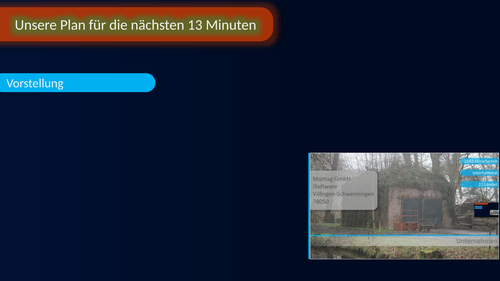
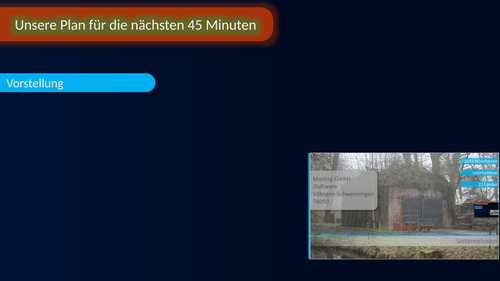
13: 13 -> 45 (195, 25)
